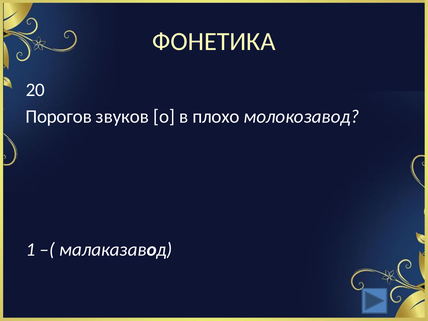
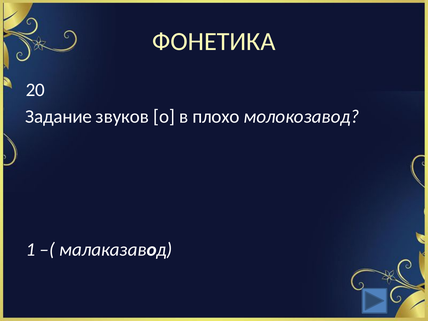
Порогов: Порогов -> Задание (59, 116)
